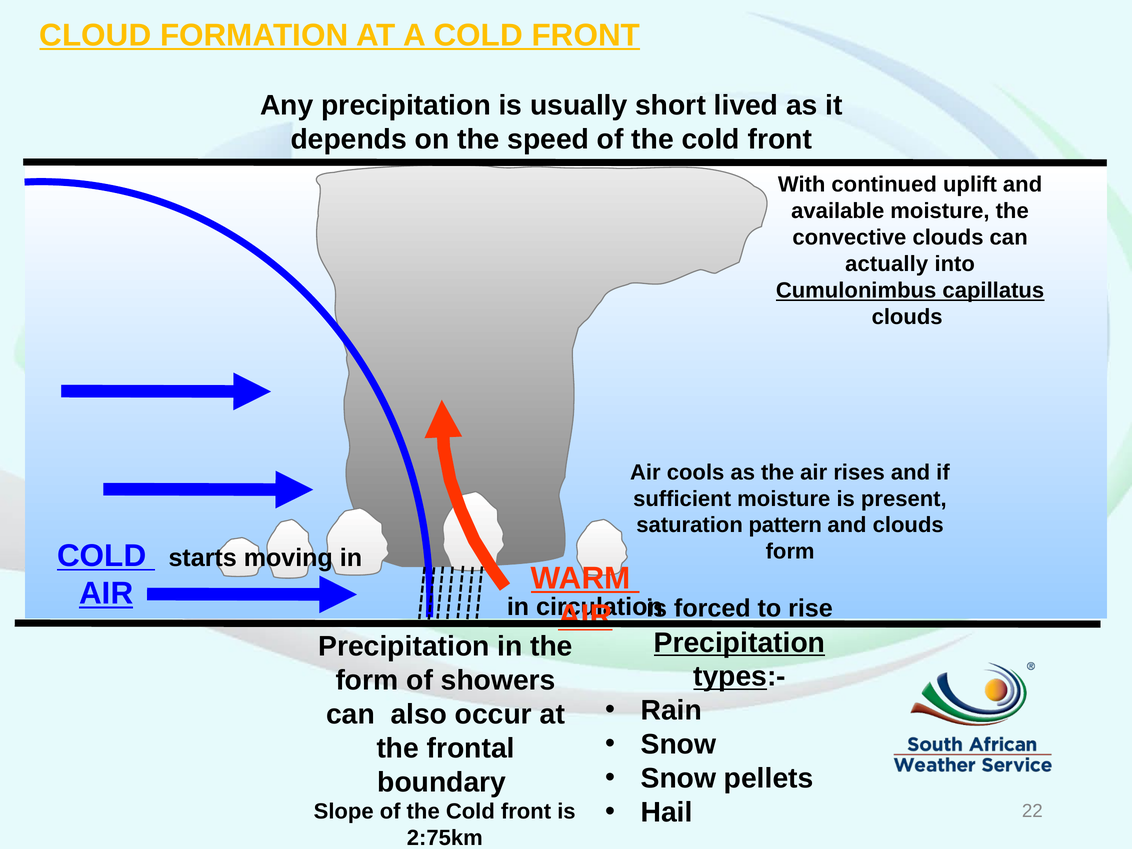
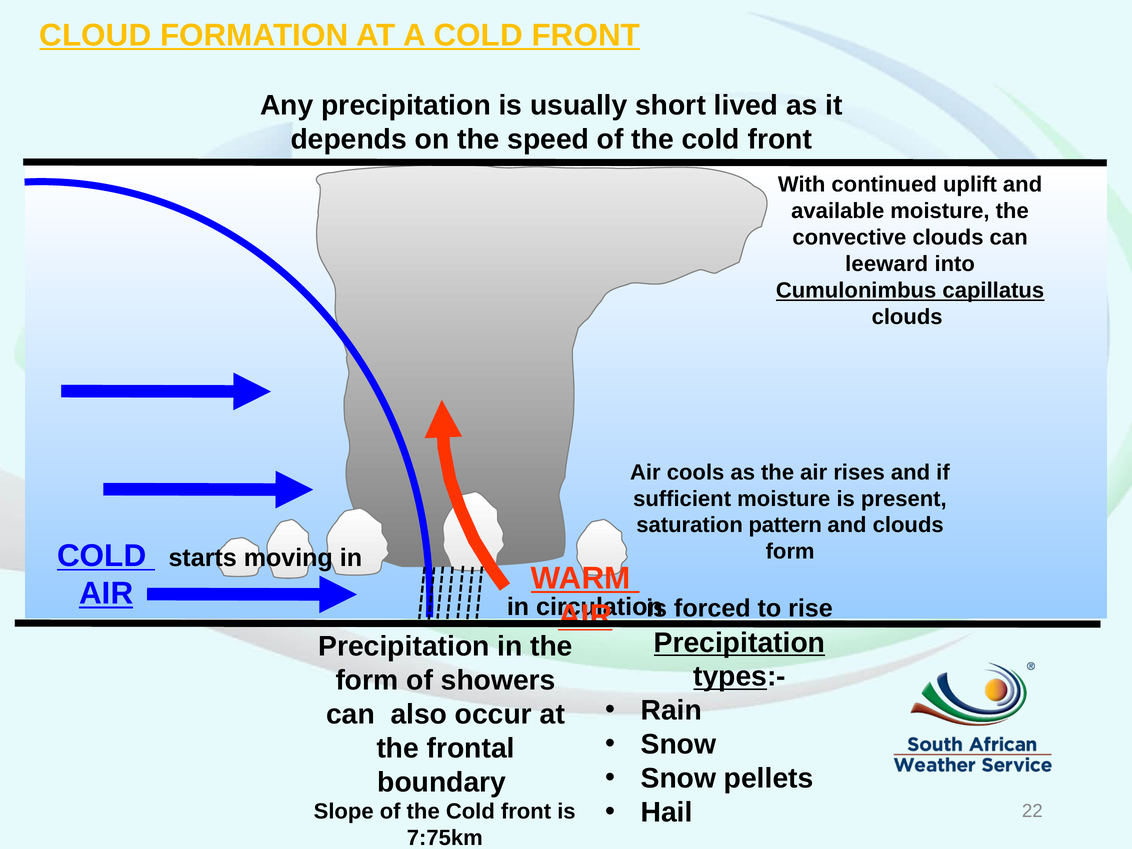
actually: actually -> leeward (887, 264)
2:75km: 2:75km -> 7:75km (445, 838)
